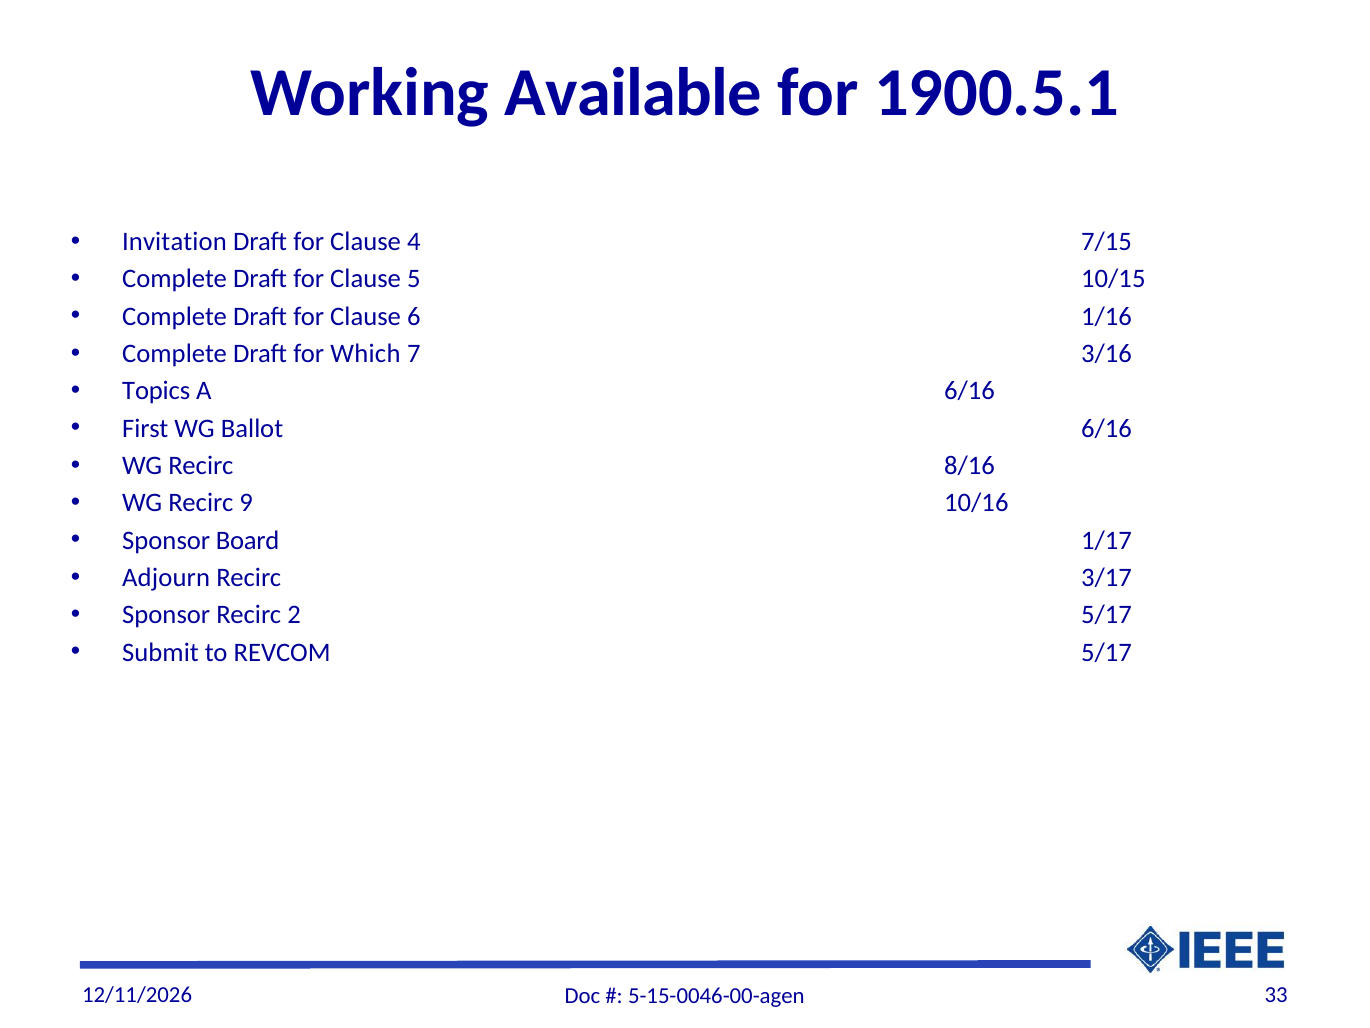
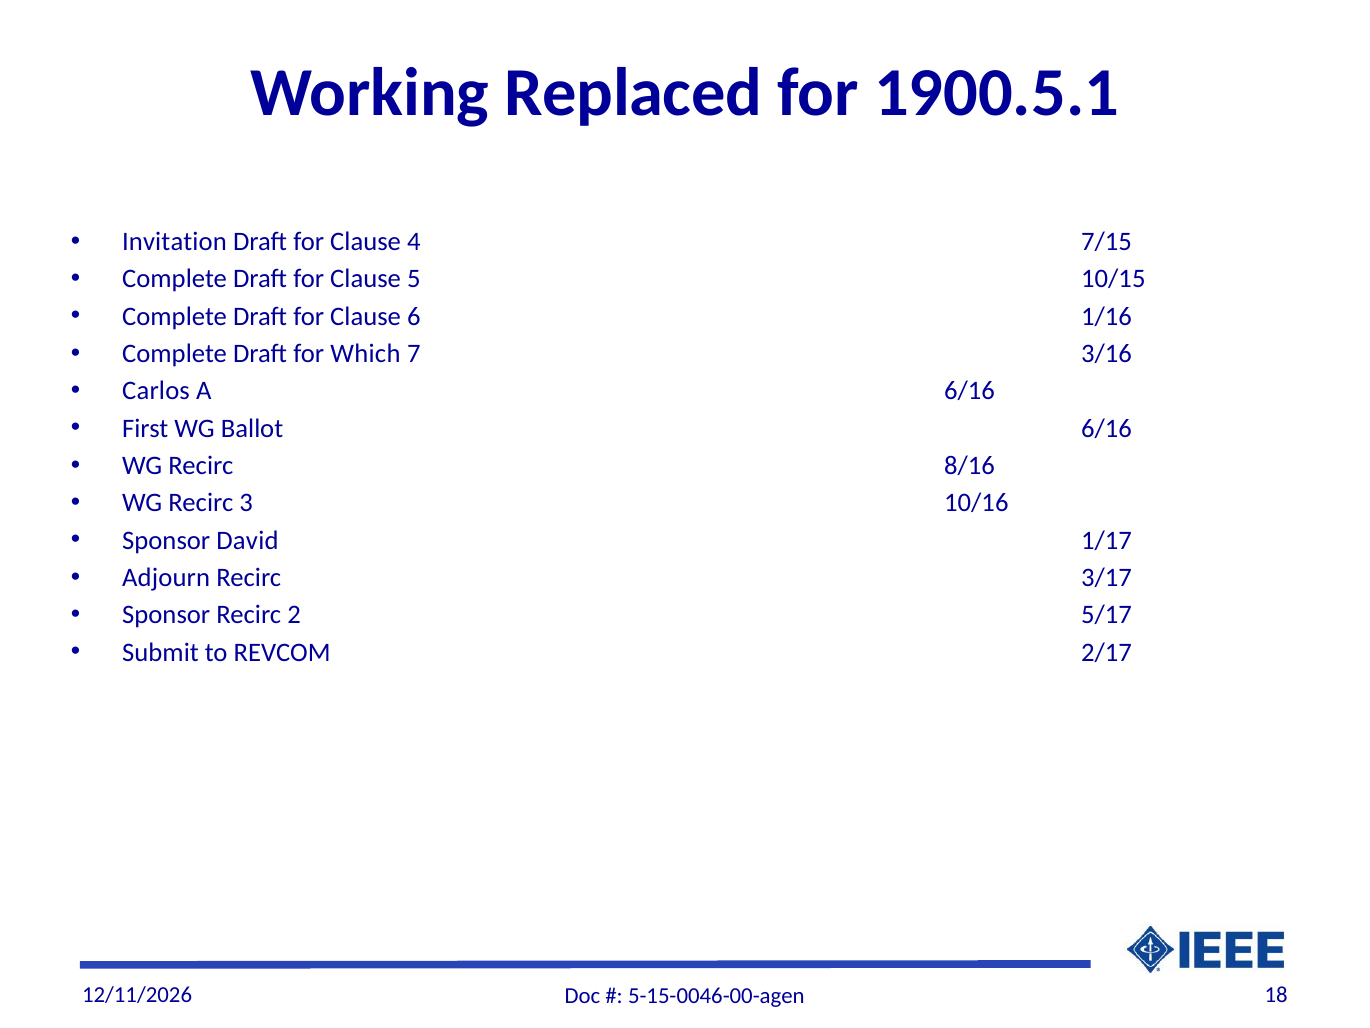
Available: Available -> Replaced (633, 93)
Topics: Topics -> Carlos (156, 391)
9: 9 -> 3 (246, 503)
Board: Board -> David (247, 540)
REVCOM 5/17: 5/17 -> 2/17 (1107, 652)
33: 33 -> 18 (1276, 995)
